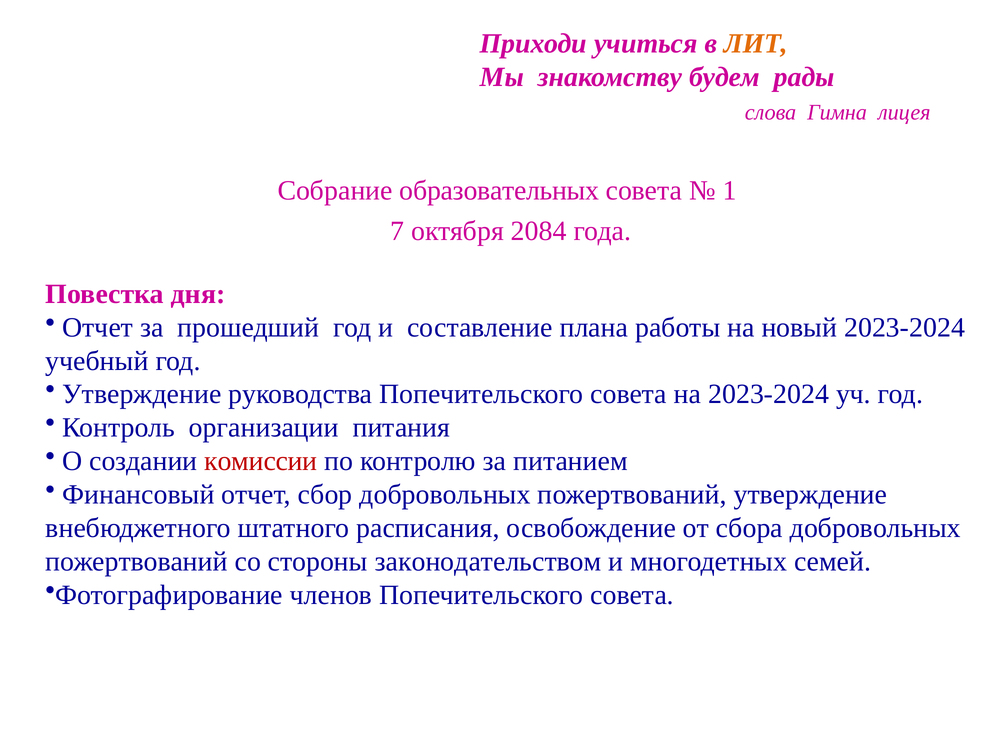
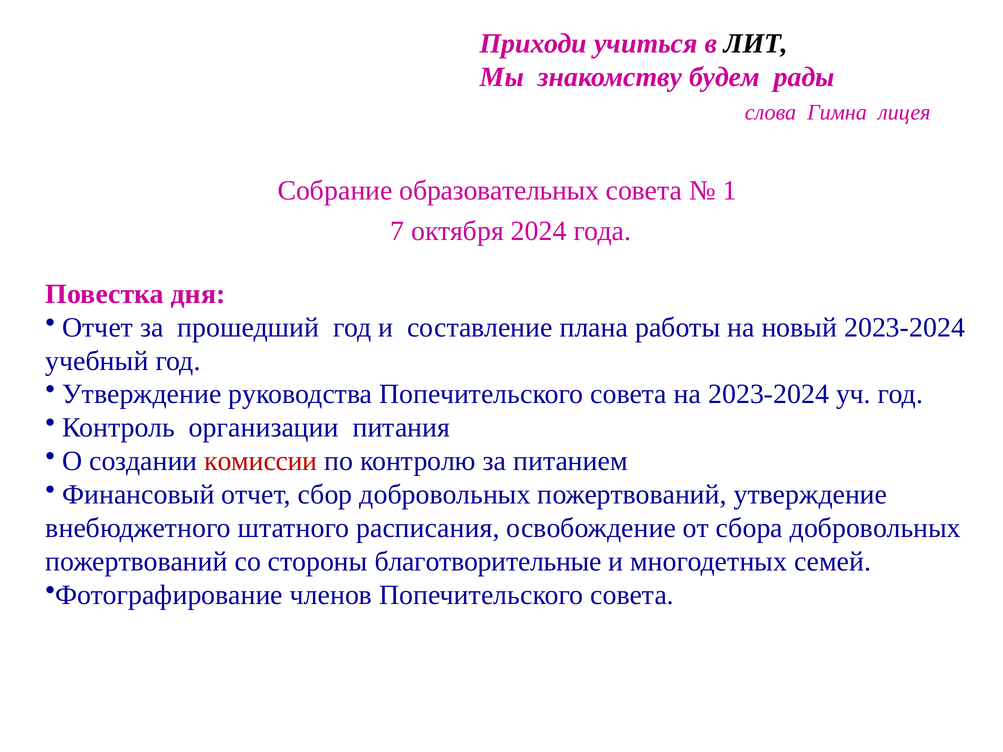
ЛИТ colour: orange -> black (756, 44)
2084: 2084 -> 2024 (539, 231)
законодательством: законодательством -> благотворительные (488, 562)
